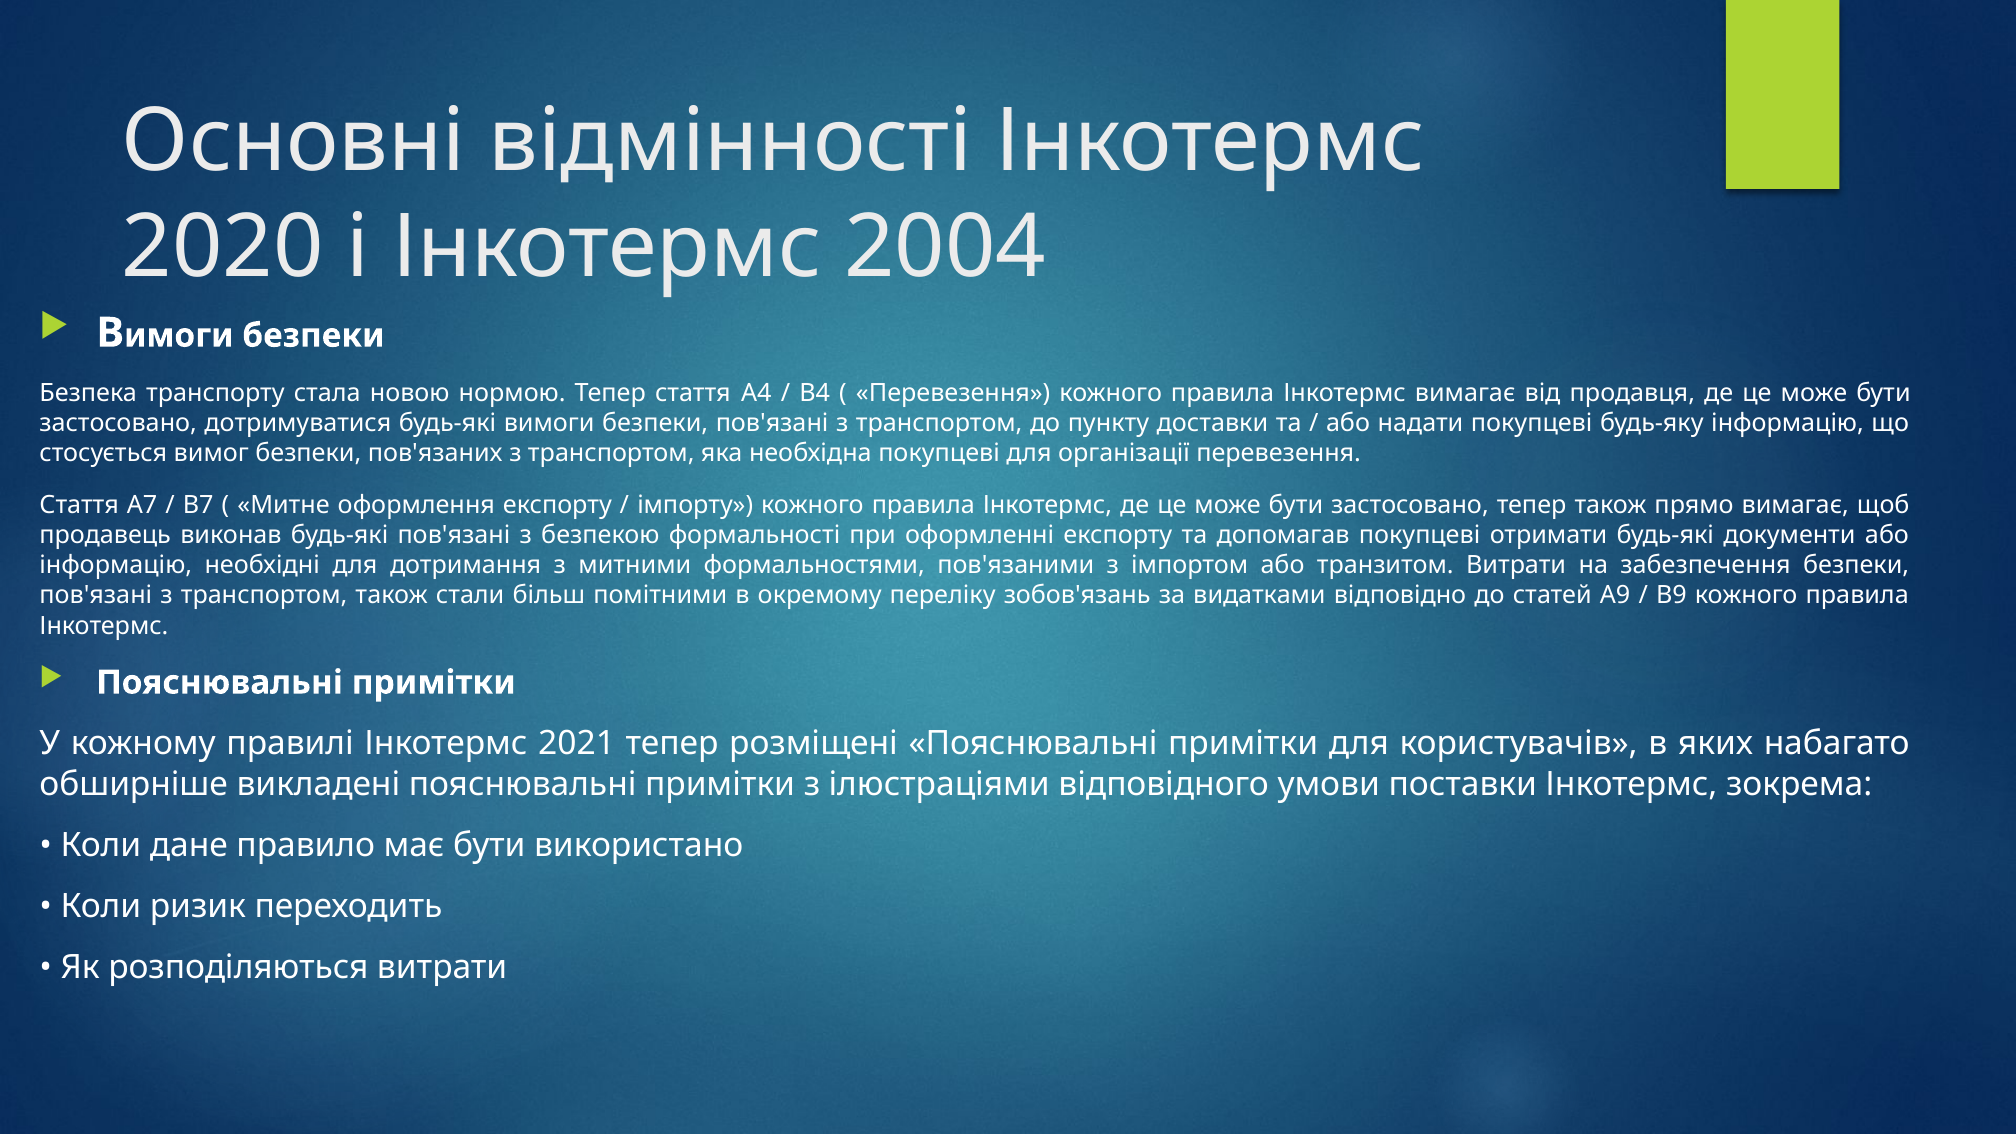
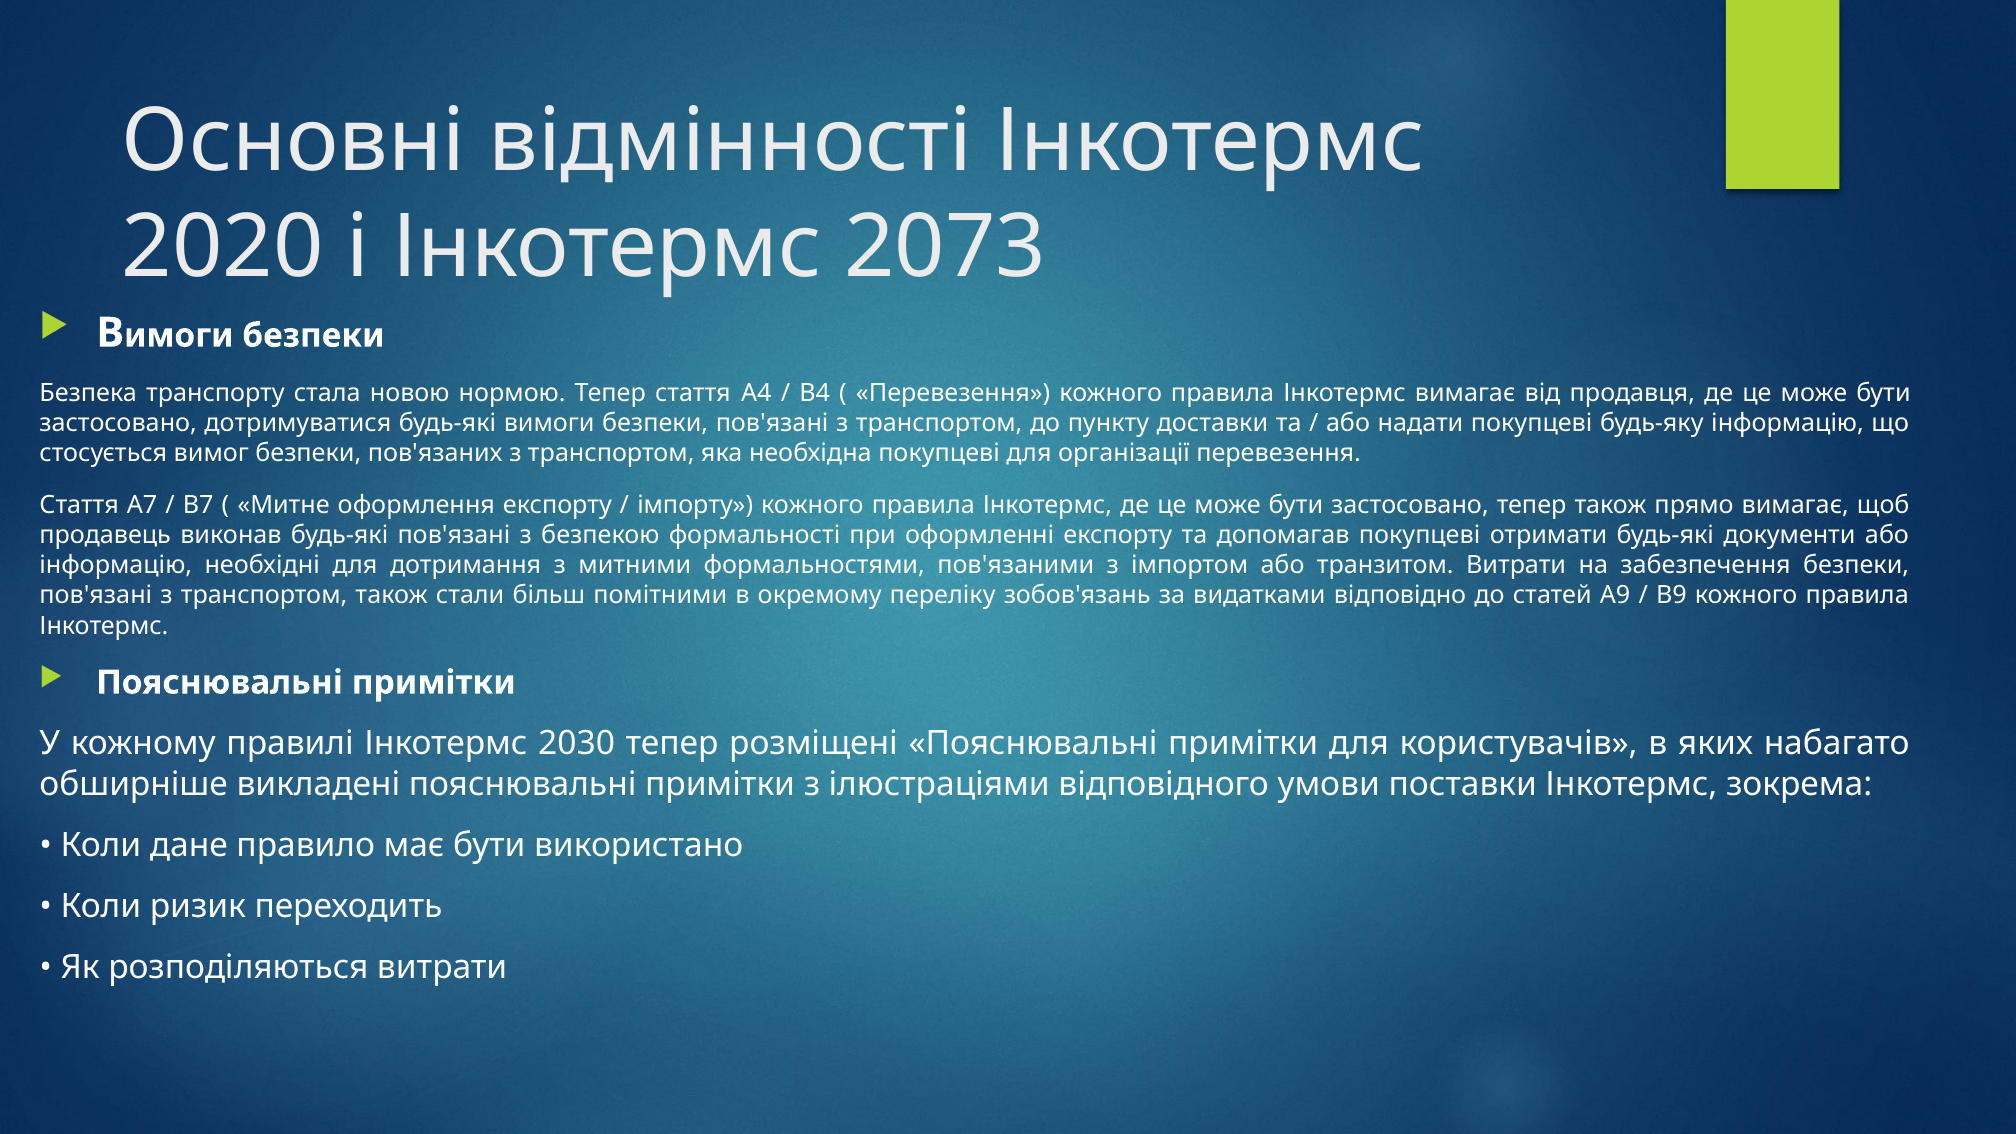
2004: 2004 -> 2073 (945, 247)
2021: 2021 -> 2030 (577, 744)
